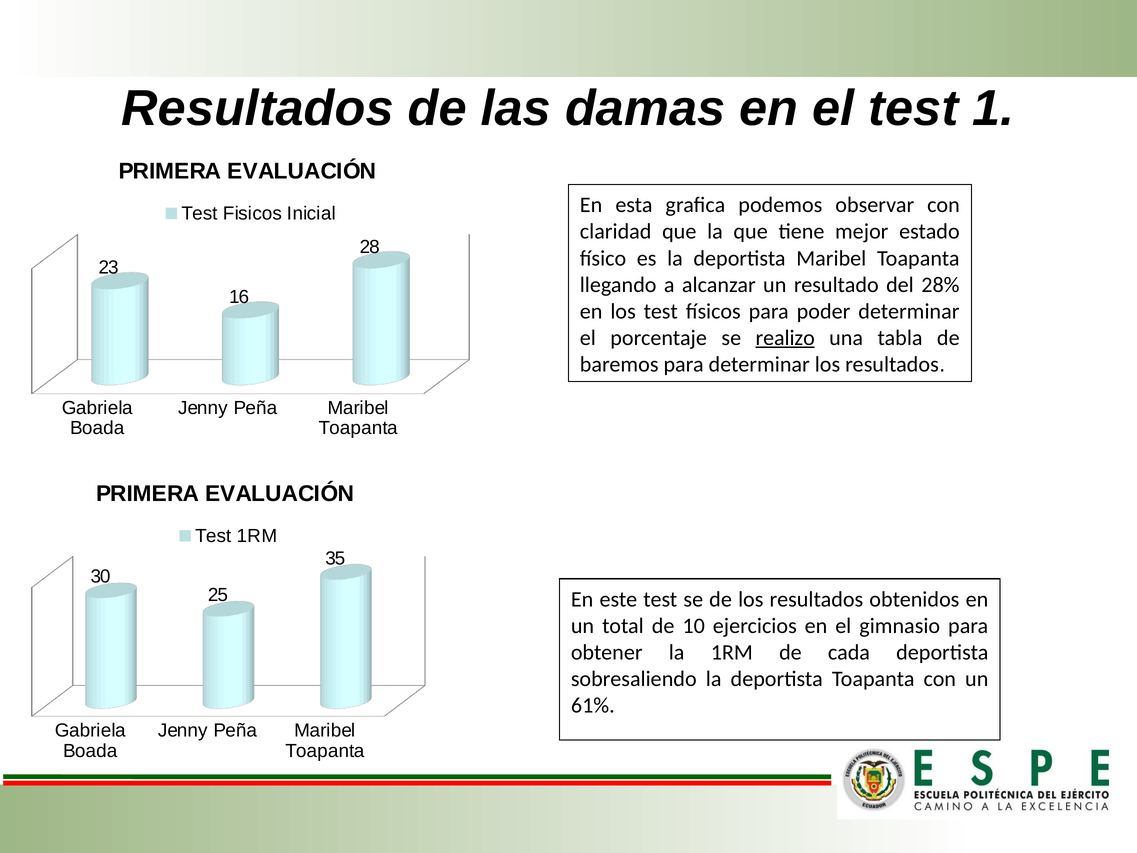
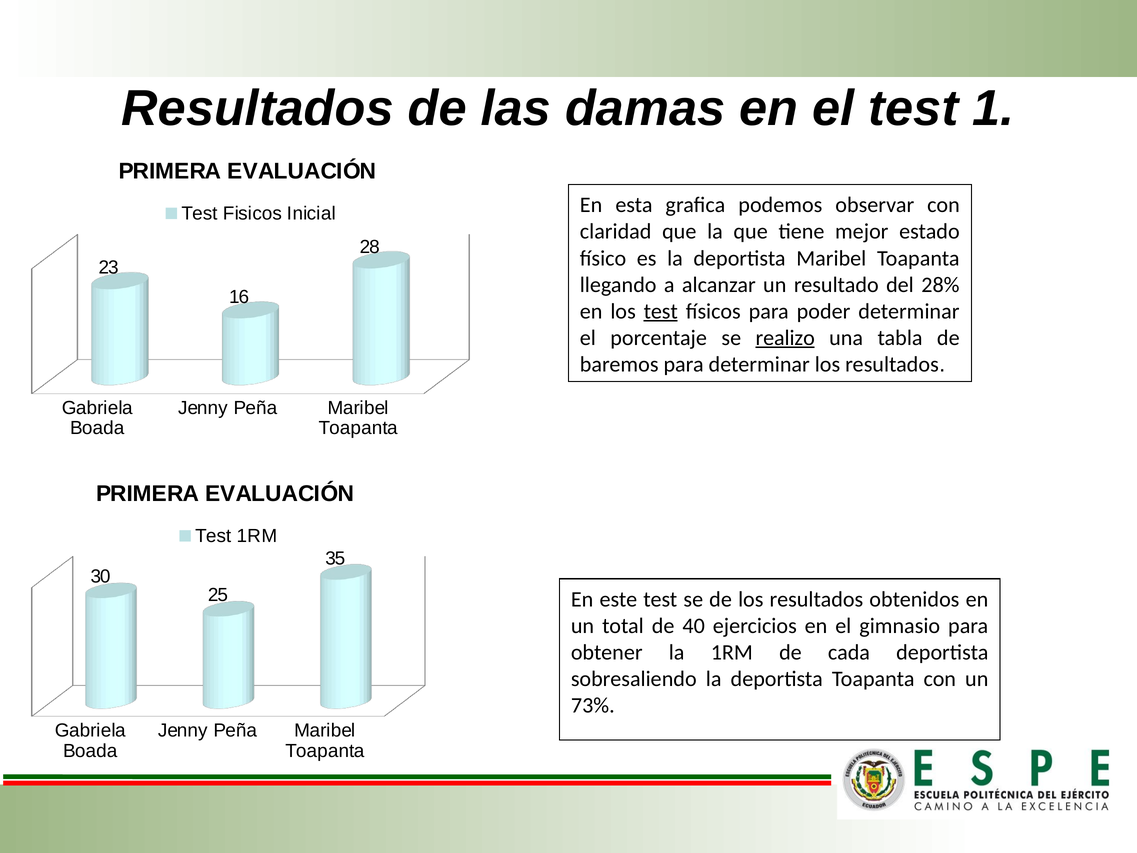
test underline: none -> present (661, 311)
10: 10 -> 40 (694, 626)
61%: 61% -> 73% (593, 705)
